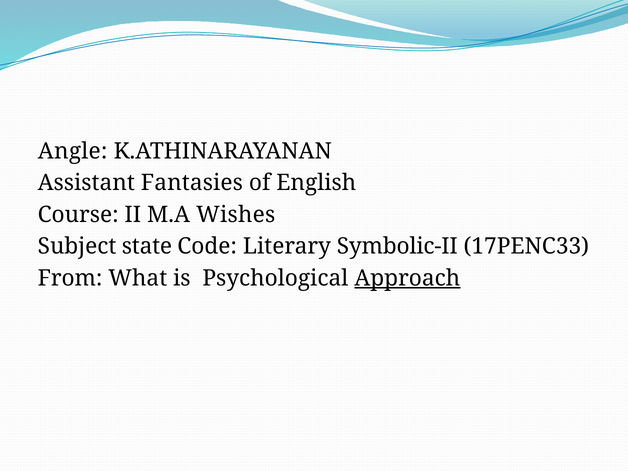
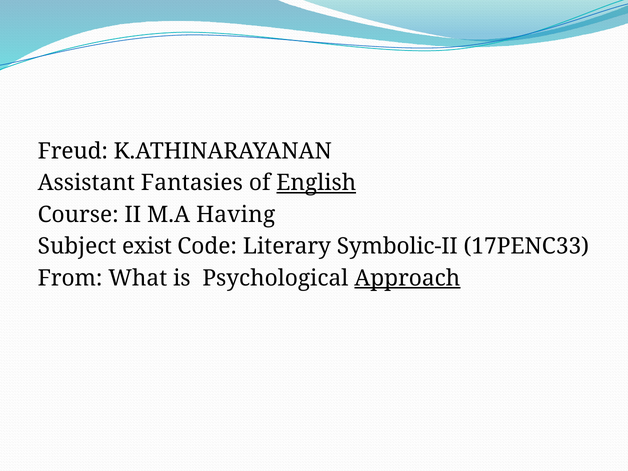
Angle: Angle -> Freud (73, 151)
English underline: none -> present (316, 183)
Wishes: Wishes -> Having (236, 215)
state: state -> exist (147, 246)
